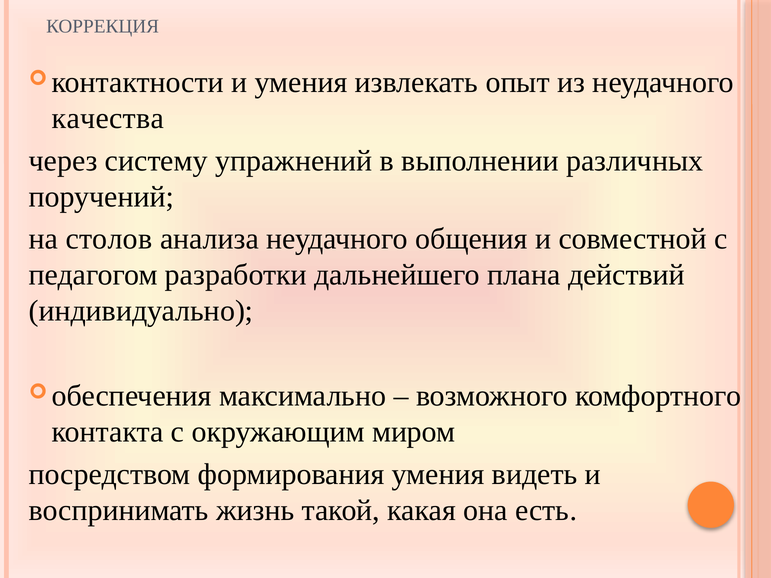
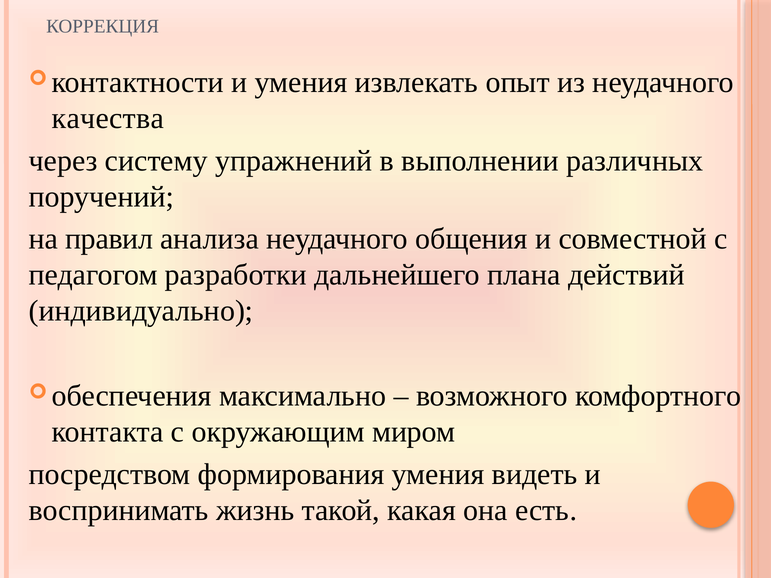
столов: столов -> правил (109, 239)
